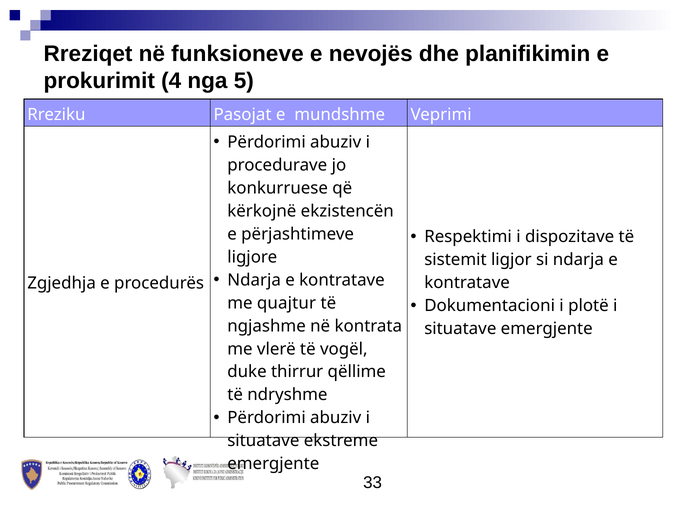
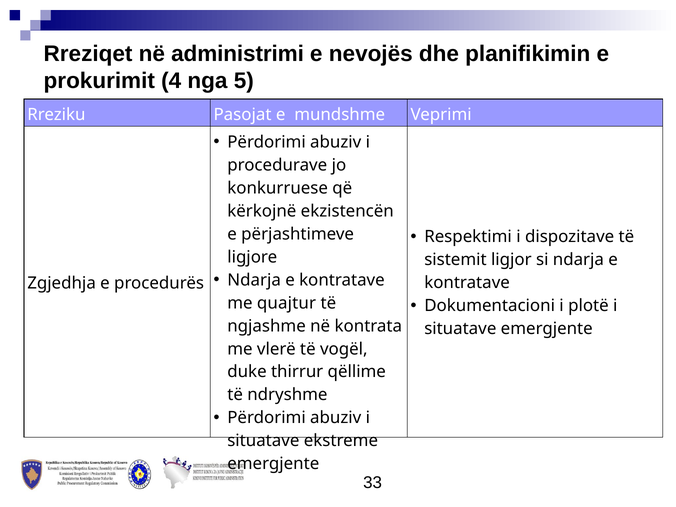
funksioneve: funksioneve -> administrimi (238, 54)
